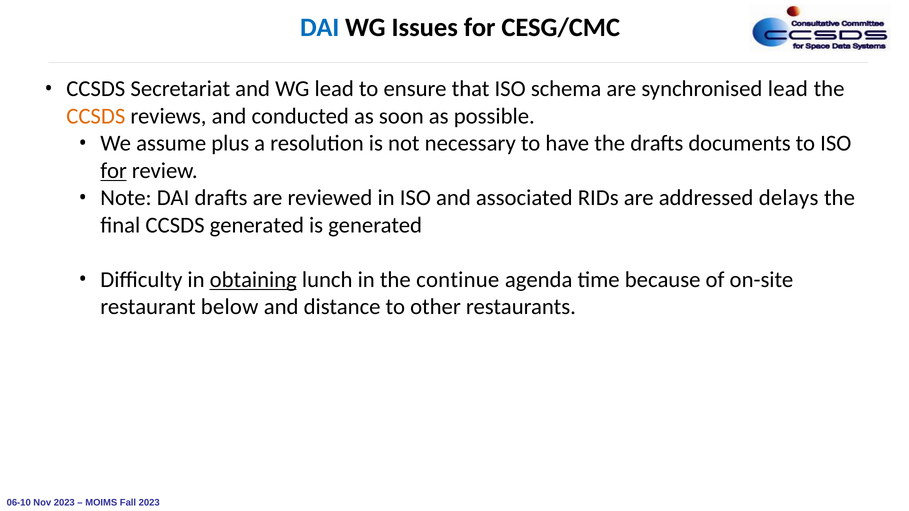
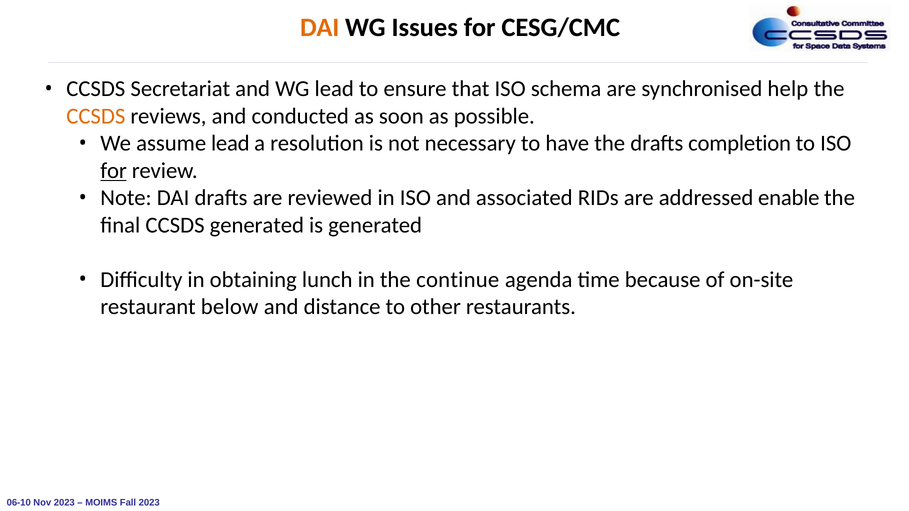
DAI colour: blue -> orange (320, 27)
synchronised lead: lead -> help (788, 89)
assume plus: plus -> lead (230, 144)
documents: documents -> completion (740, 144)
delays: delays -> enable (789, 198)
obtaining underline: present -> none (253, 280)
